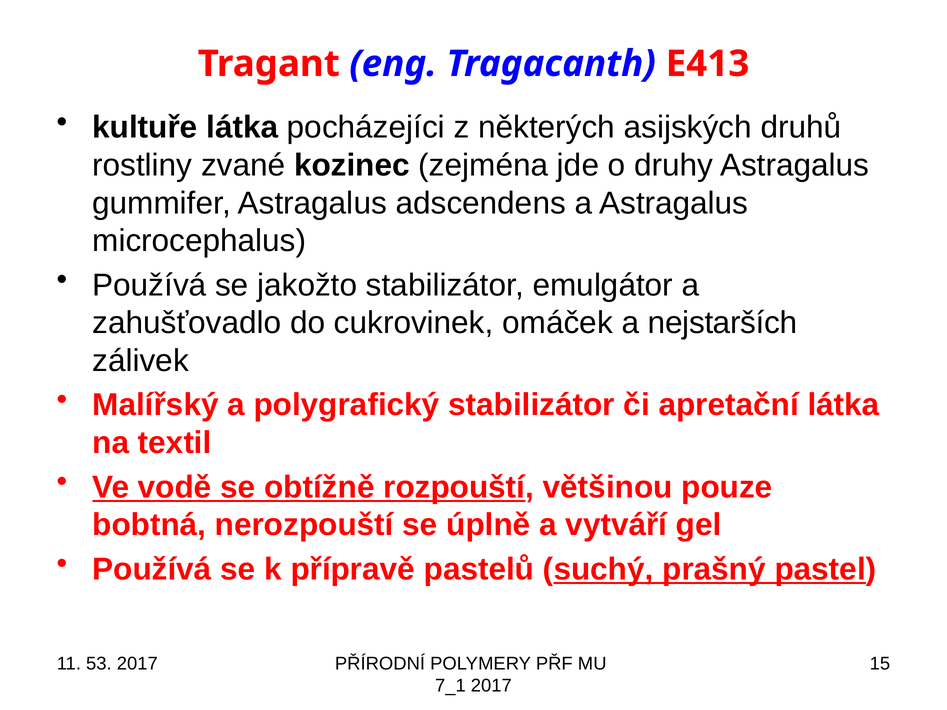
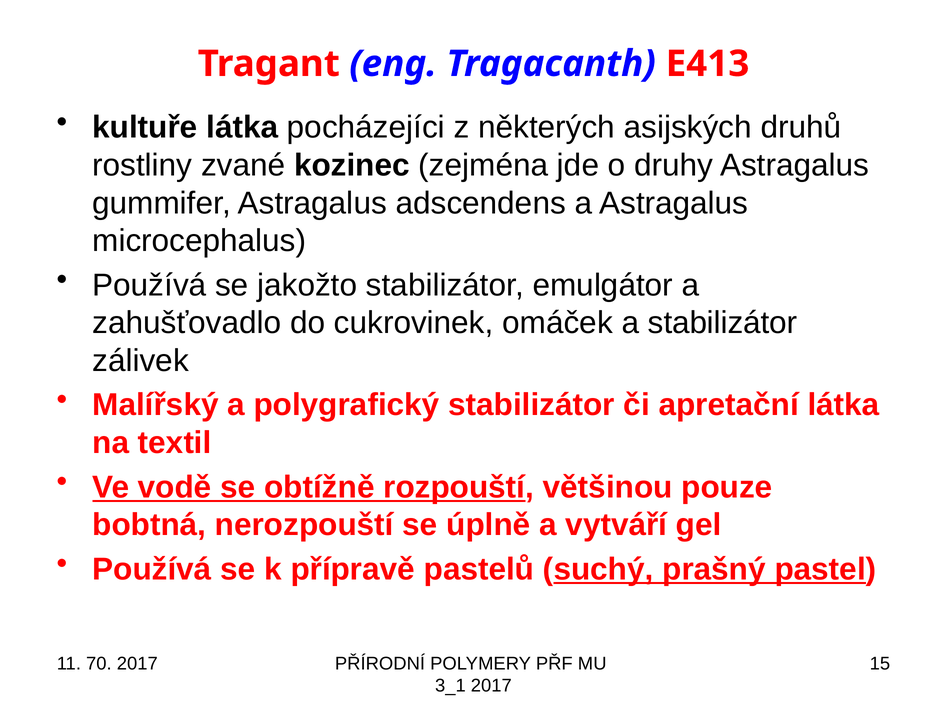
a nejstarších: nejstarších -> stabilizátor (723, 323)
53: 53 -> 70 (99, 664)
7_1: 7_1 -> 3_1 (450, 686)
